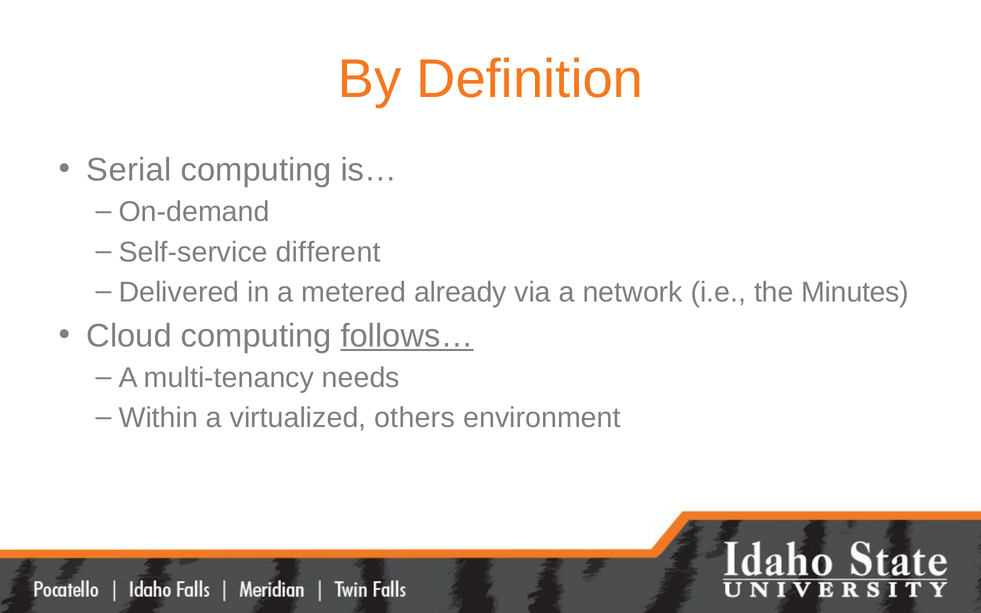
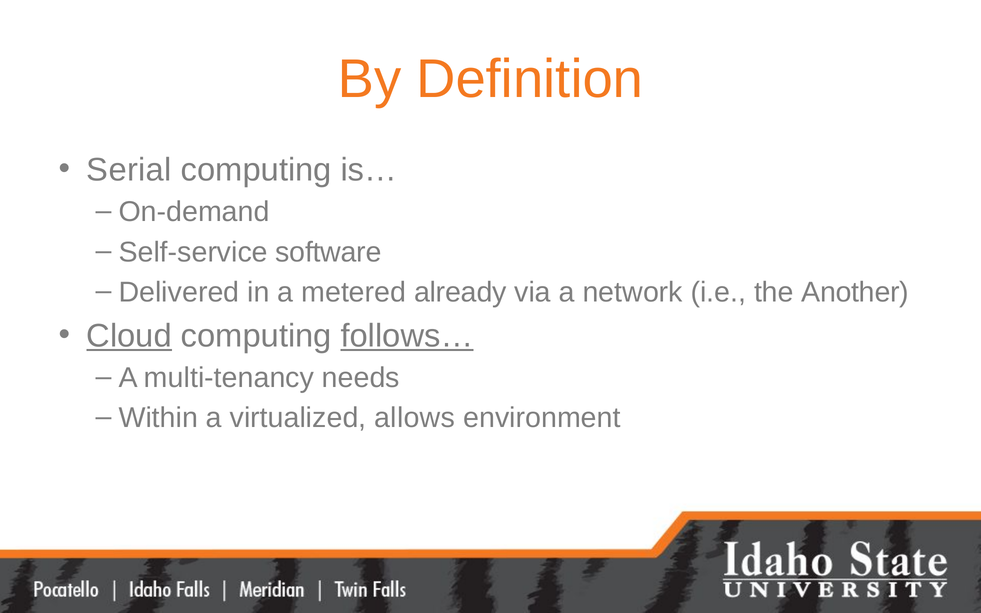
different: different -> software (328, 252)
Minutes: Minutes -> Another (855, 292)
Cloud underline: none -> present (129, 336)
others: others -> allows (415, 418)
